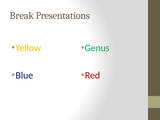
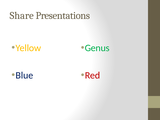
Break: Break -> Share (22, 16)
